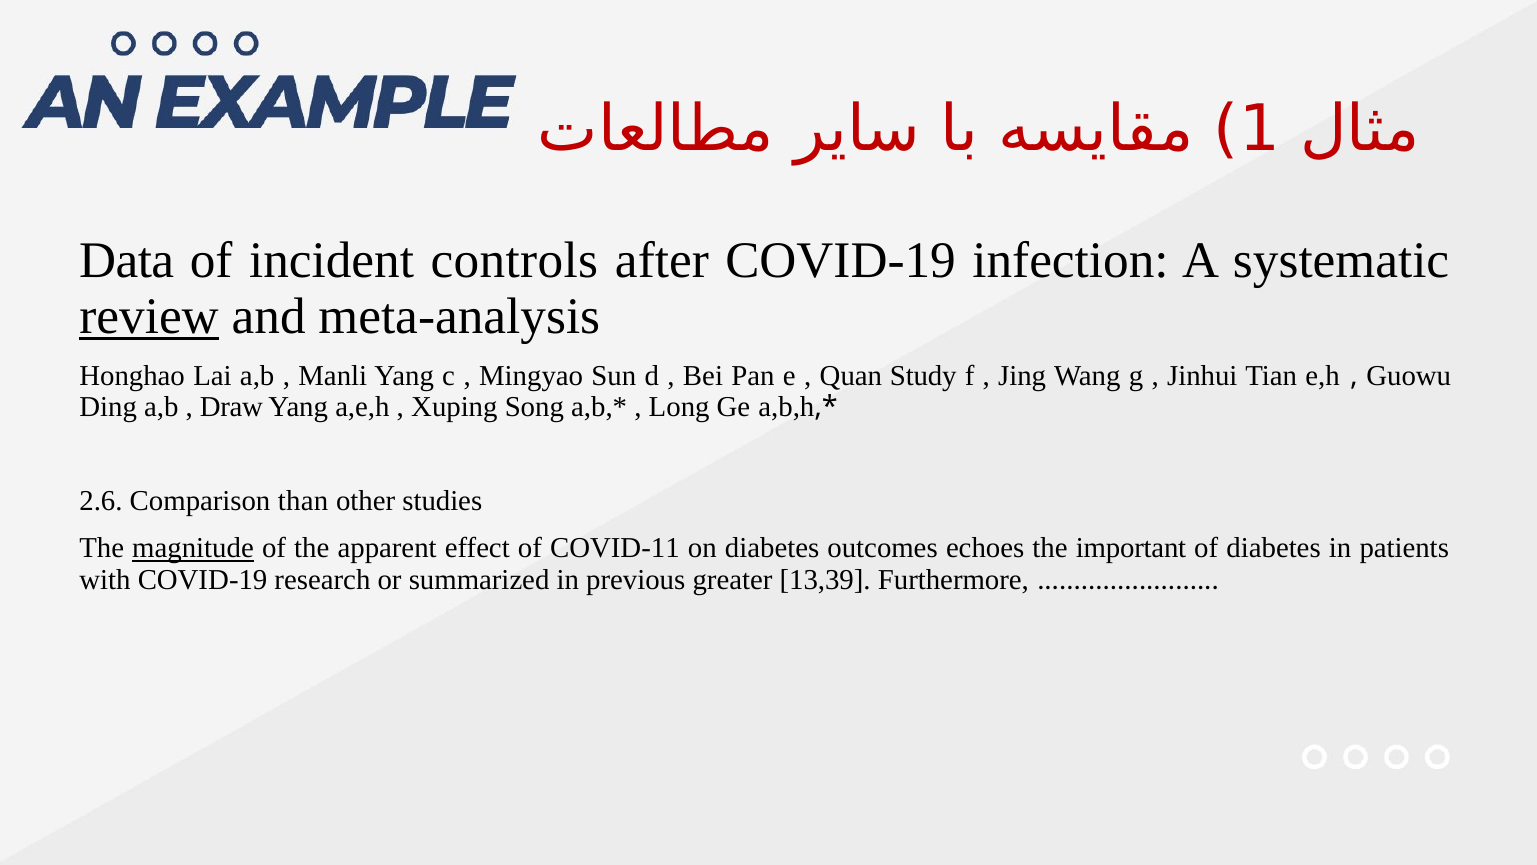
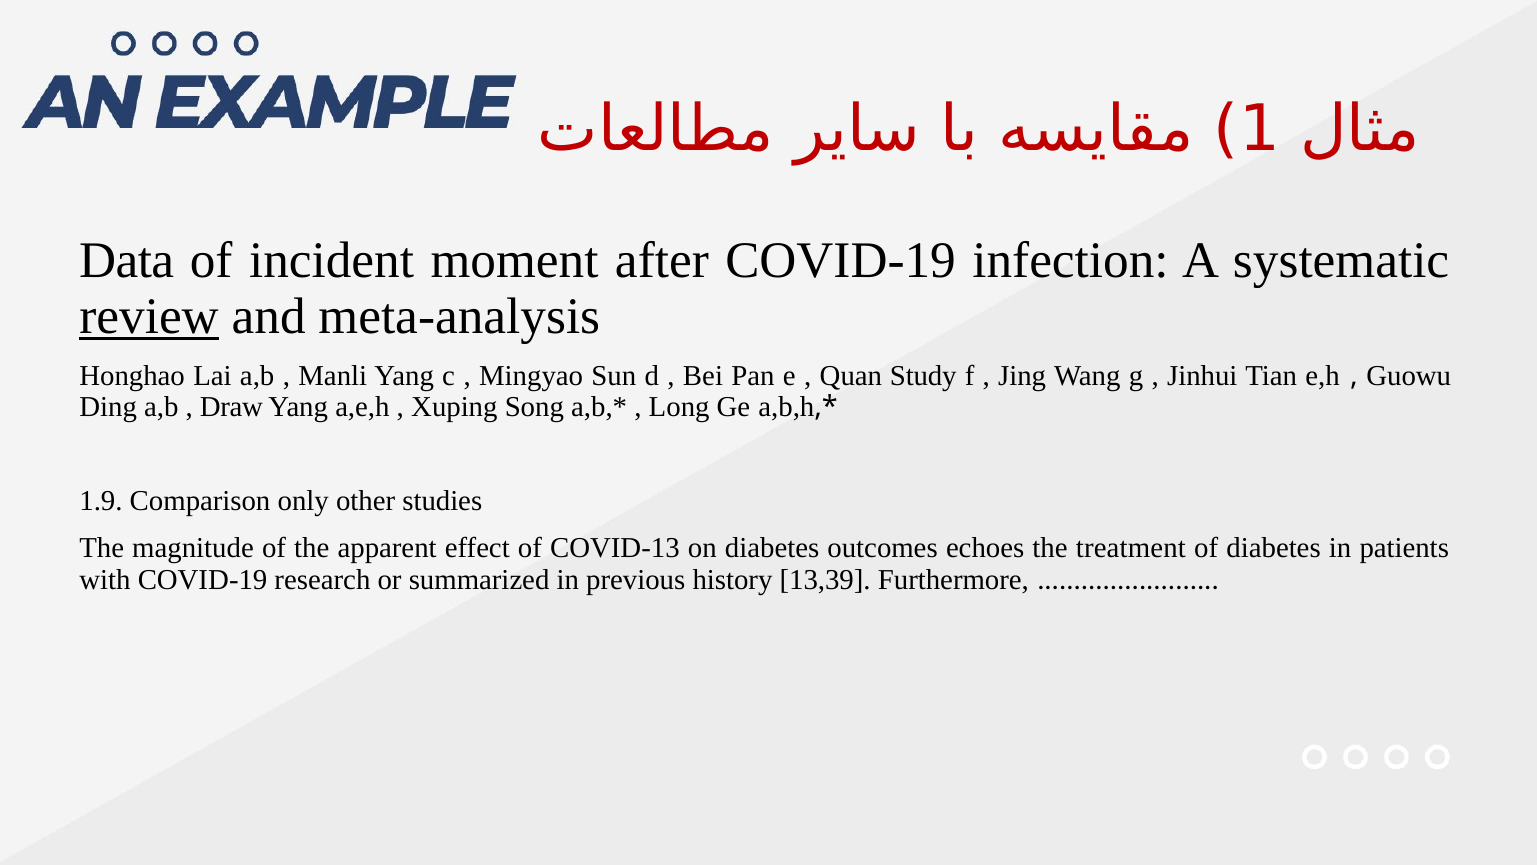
controls: controls -> moment (515, 261)
2.6: 2.6 -> 1.9 (101, 501)
than: than -> only (303, 501)
magnitude underline: present -> none (193, 548)
COVID-11: COVID-11 -> COVID-13 (615, 548)
important: important -> treatment (1131, 548)
greater: greater -> history (732, 579)
